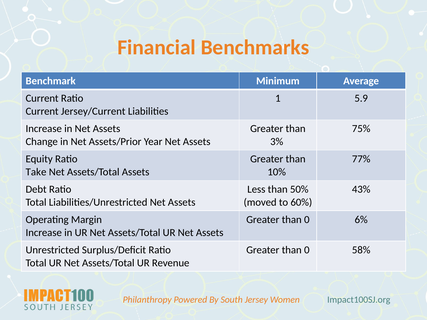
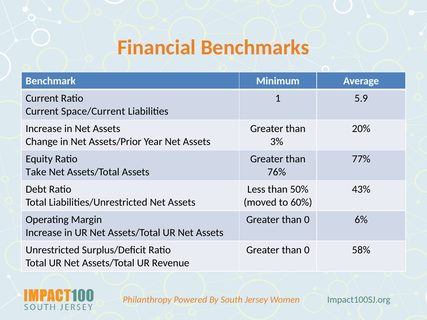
Jersey/Current: Jersey/Current -> Space/Current (93, 111)
75%: 75% -> 20% (361, 129)
10%: 10% -> 76% (277, 172)
